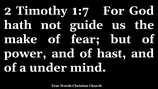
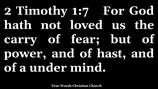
guide: guide -> loved (86, 25)
make: make -> carry (20, 39)
